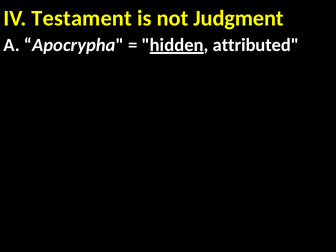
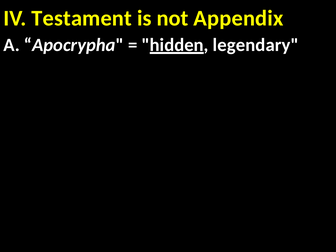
Judgment: Judgment -> Appendix (238, 18)
attributed: attributed -> legendary (256, 45)
